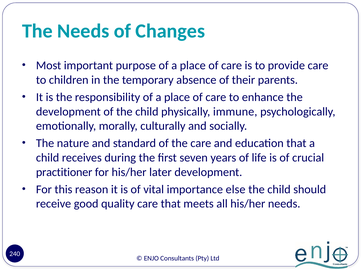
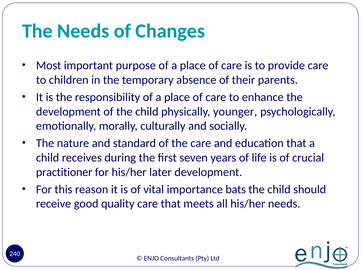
immune: immune -> younger (235, 112)
else: else -> bats (236, 190)
